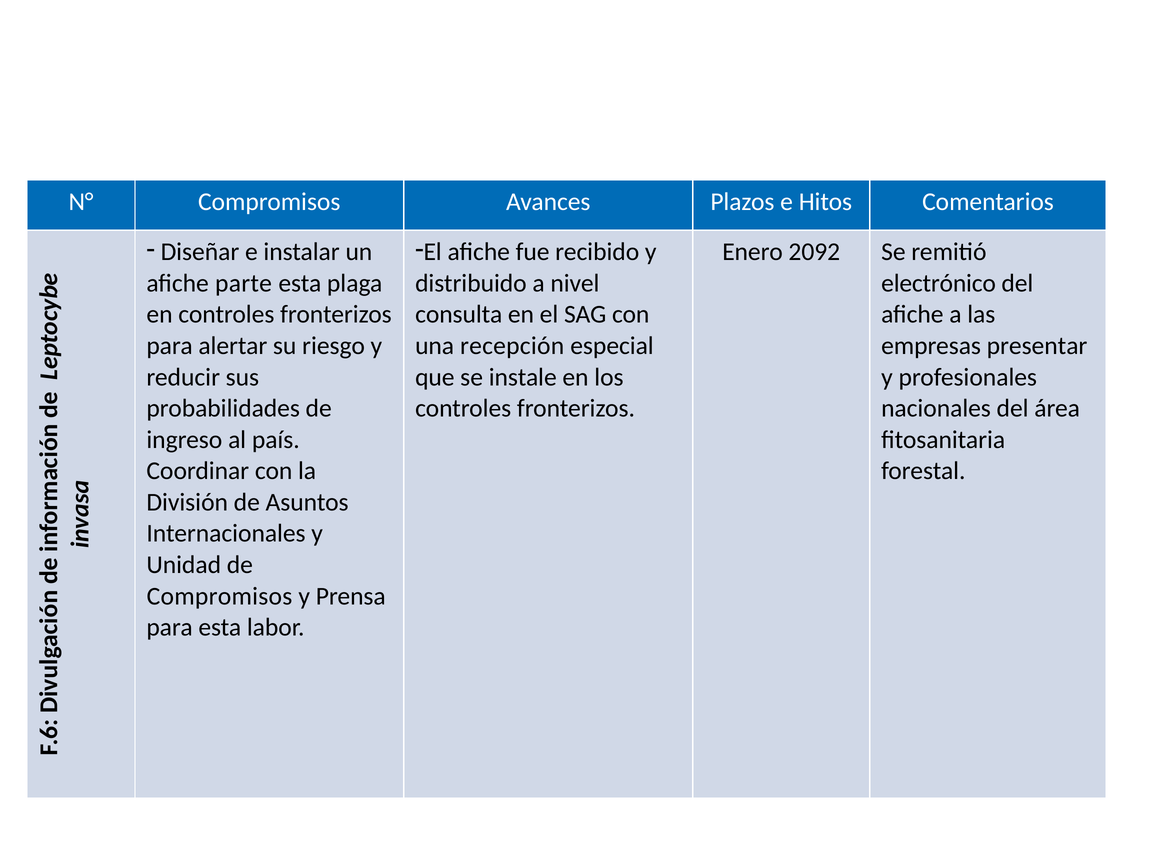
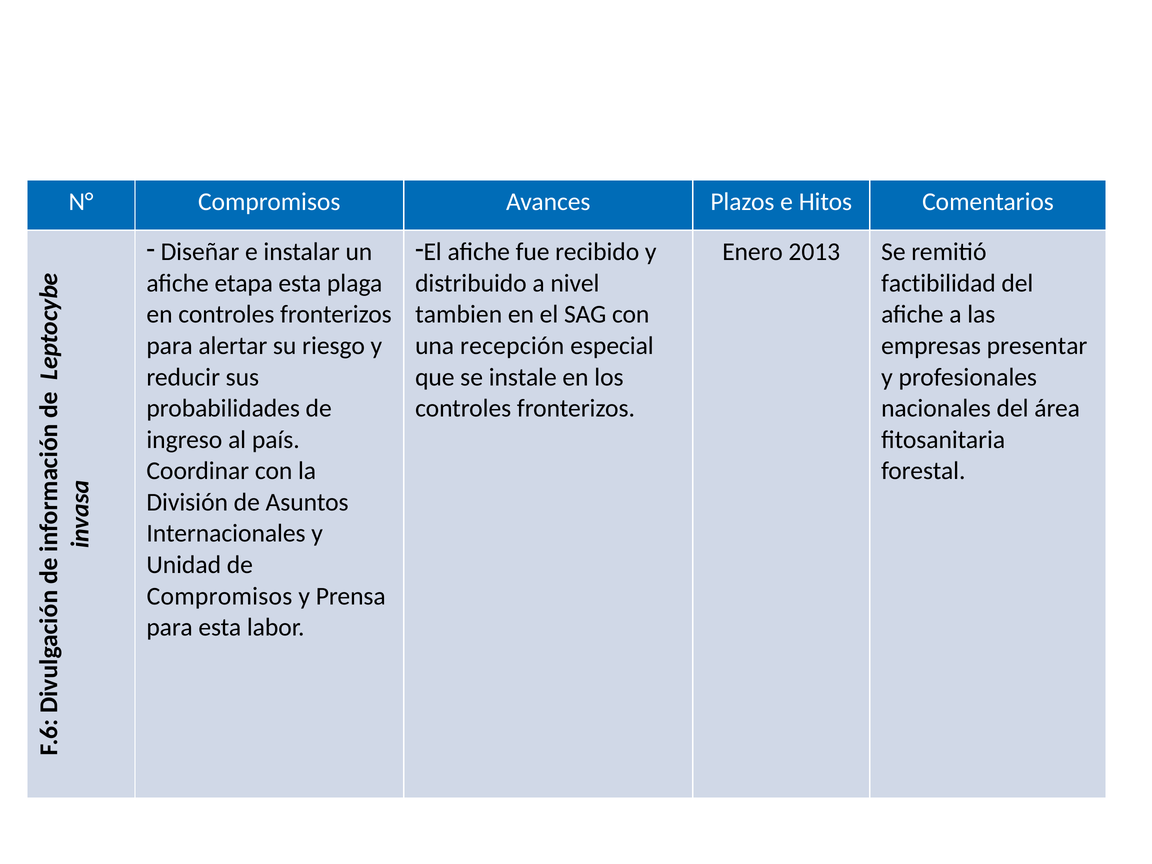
2092: 2092 -> 2013 (814, 252)
parte: parte -> etapa (244, 283)
electrónico: electrónico -> factibilidad (938, 283)
consulta: consulta -> tambien (459, 314)
